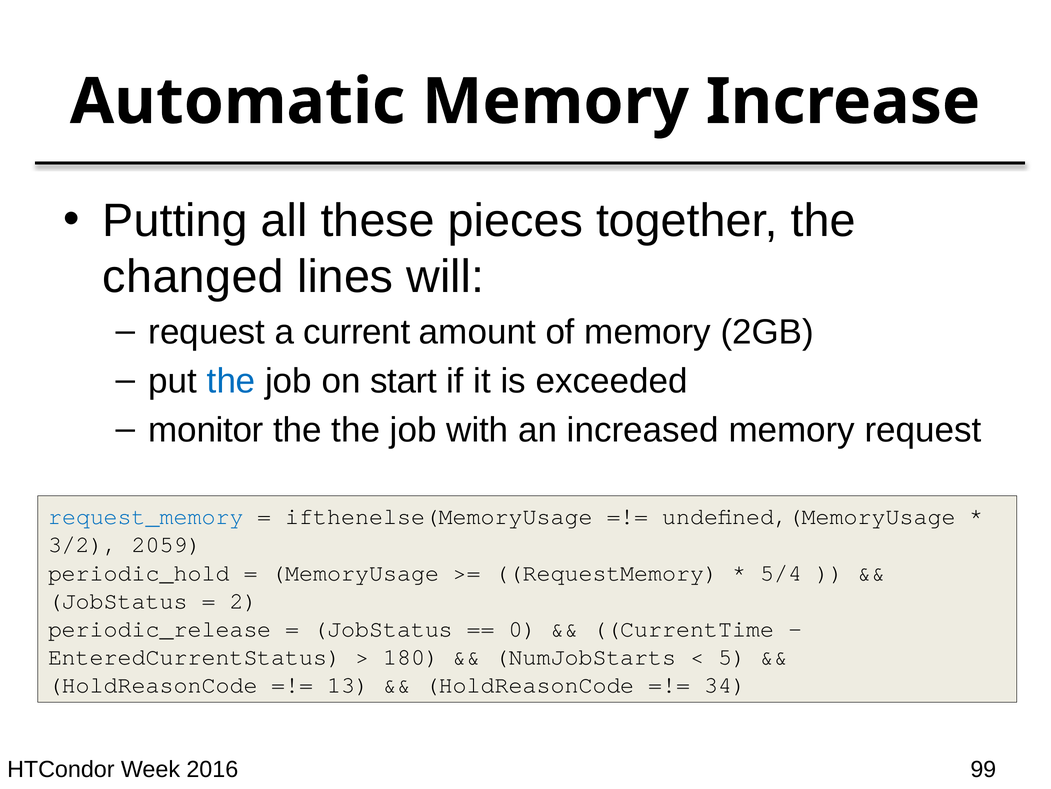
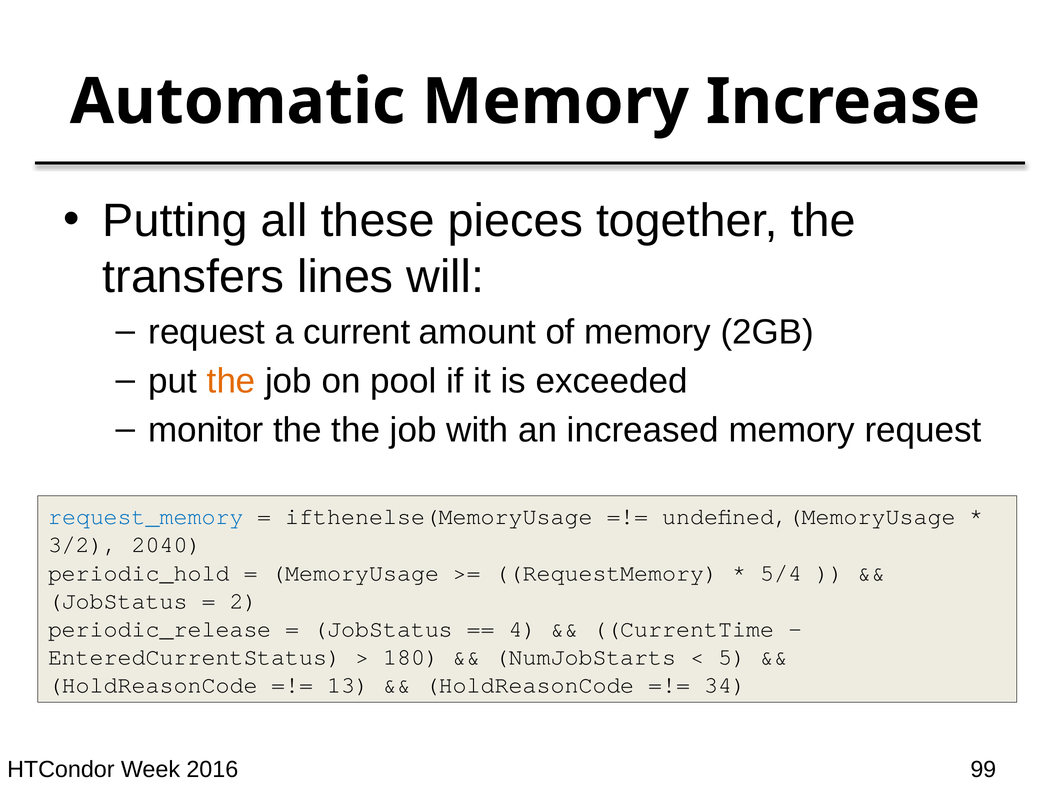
changed: changed -> transfers (193, 277)
the colour: blue -> orange (231, 381)
start: start -> pool (403, 381)
2059: 2059 -> 2040 (167, 544)
0: 0 -> 4 (523, 628)
